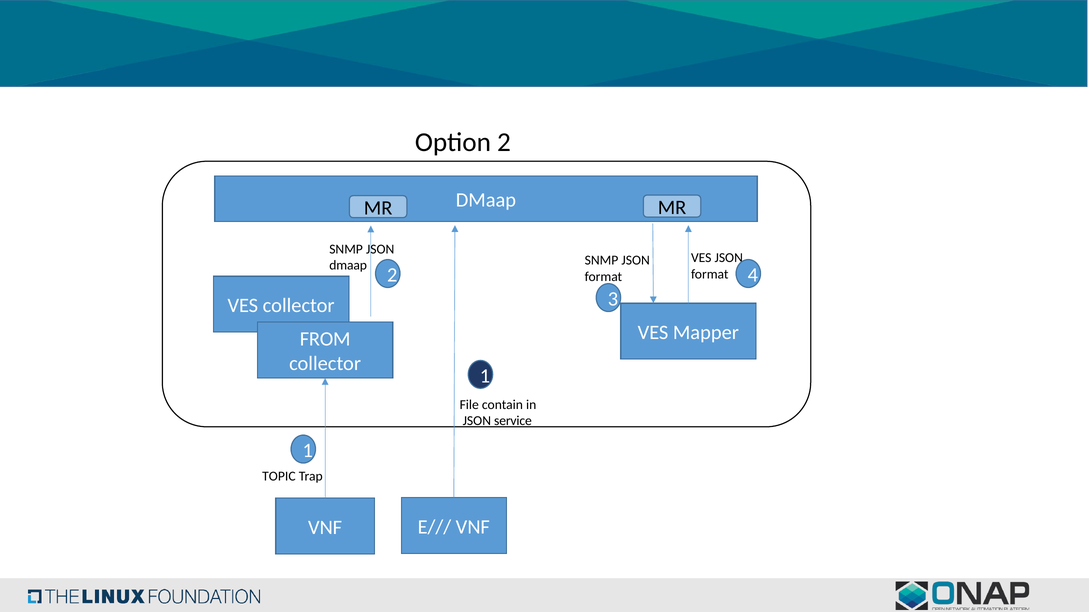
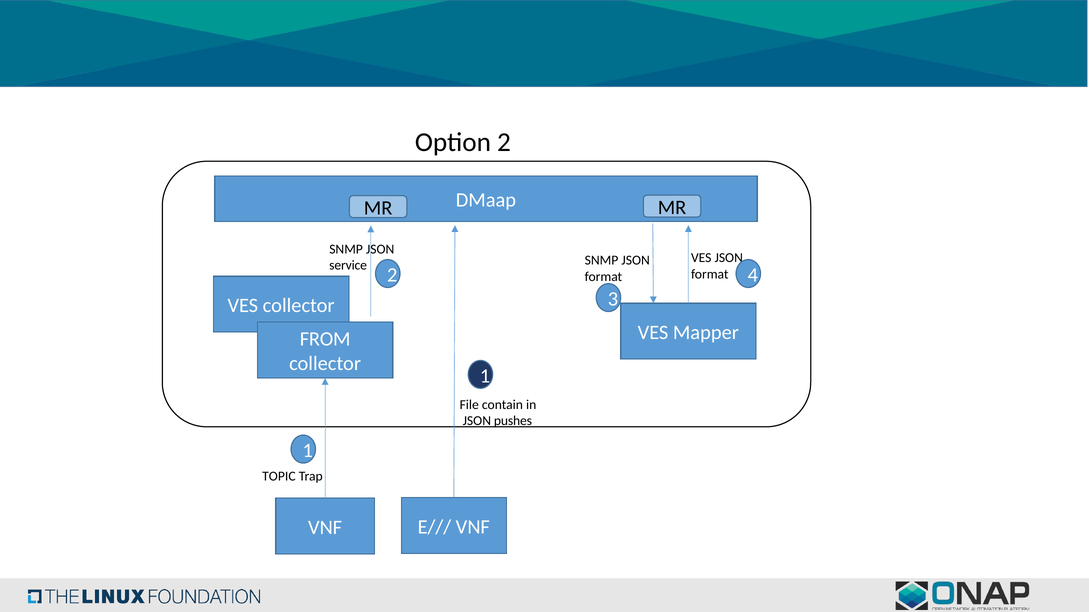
dmaap: dmaap -> service (348, 266)
service: service -> pushes (513, 421)
